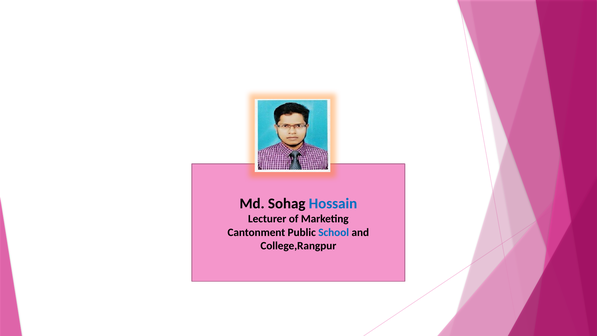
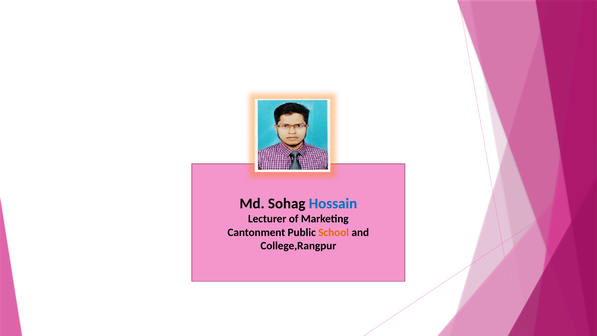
School colour: blue -> orange (334, 232)
